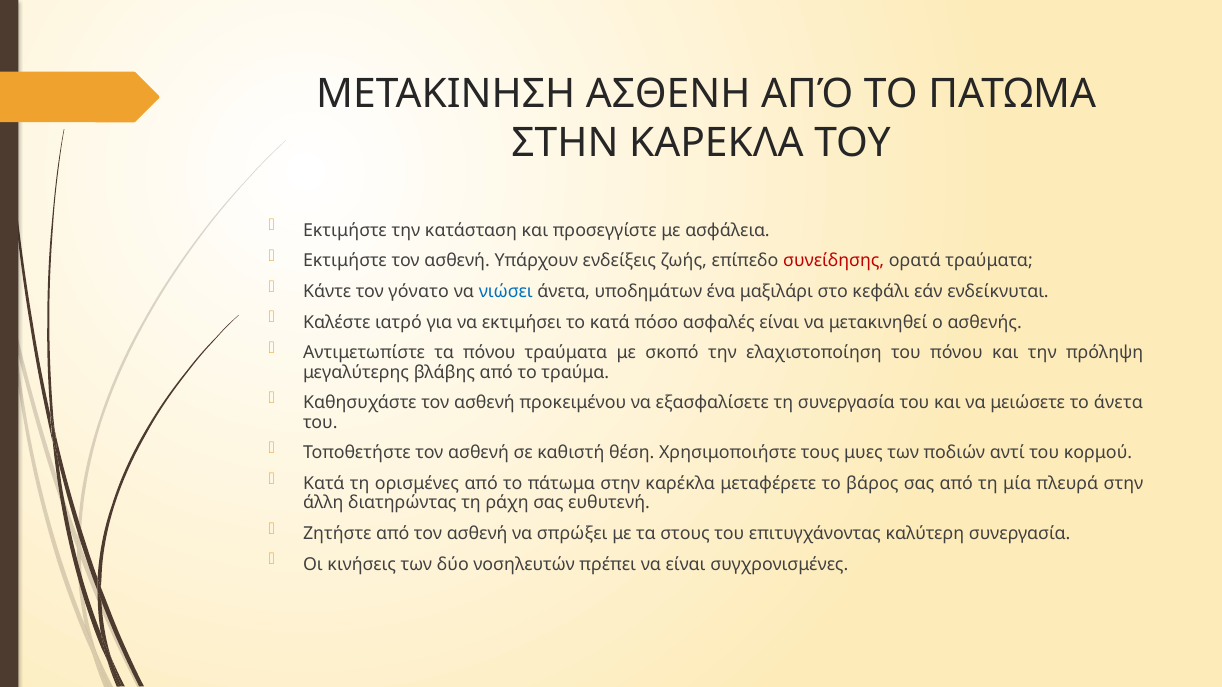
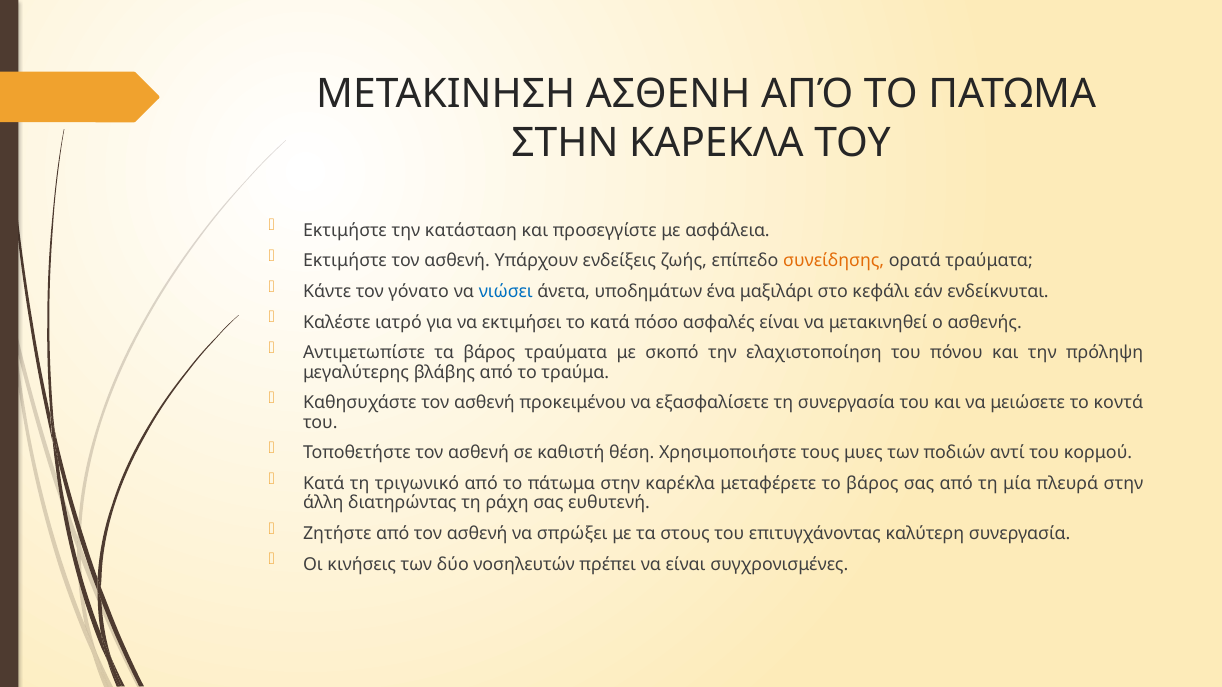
συνείδησης colour: red -> orange (834, 261)
τα πόνου: πόνου -> βάρος (489, 353)
το άνετα: άνετα -> κοντά (1118, 403)
ορισμένες: ορισμένες -> τριγωνικό (417, 484)
